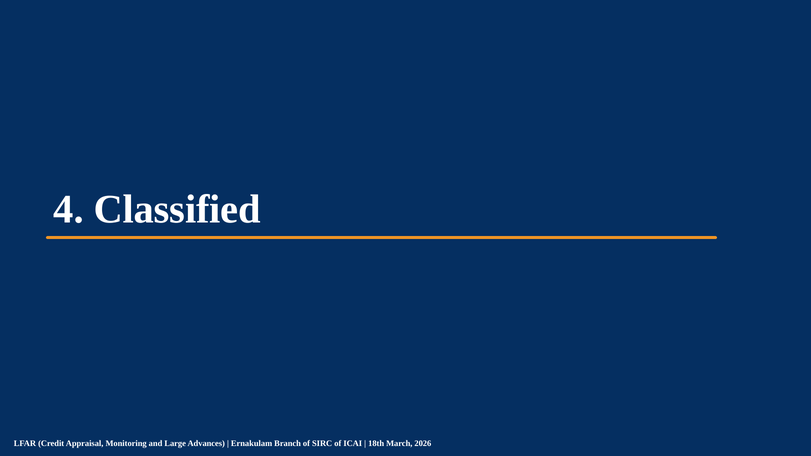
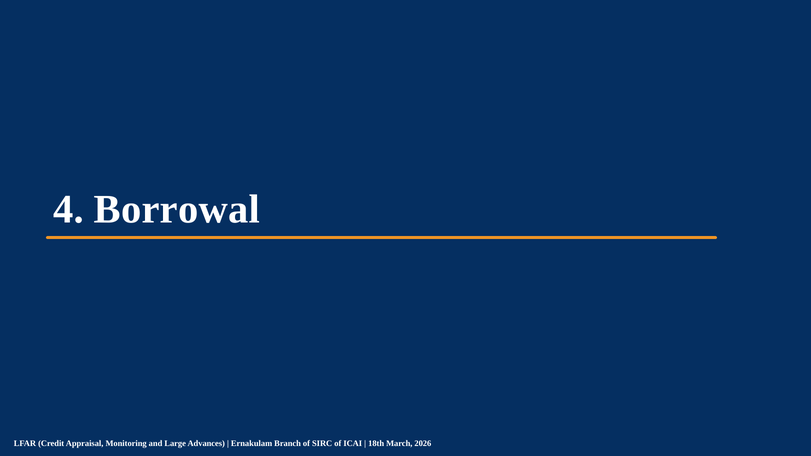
Classified: Classified -> Borrowal (177, 209)
